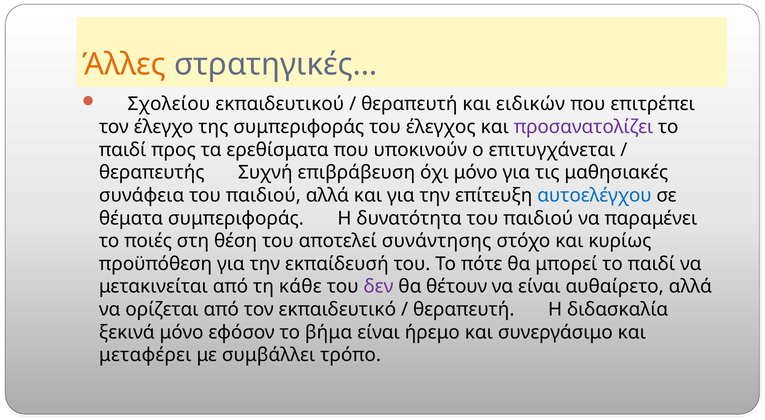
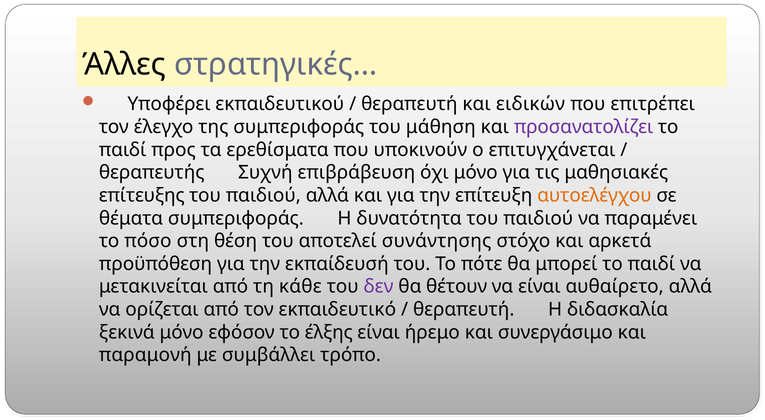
Άλλες colour: orange -> black (124, 65)
Σχολείου: Σχολείου -> Υποφέρει (169, 104)
έλεγχος: έλεγχος -> μάθηση (441, 127)
συνάφεια: συνάφεια -> επίτευξης (142, 195)
αυτοελέγχου colour: blue -> orange (594, 195)
ποιές: ποιές -> πόσο (148, 241)
κυρίως: κυρίως -> αρκετά (620, 241)
βήμα: βήμα -> έλξης (329, 332)
μεταφέρει: μεταφέρει -> παραμονή (145, 355)
